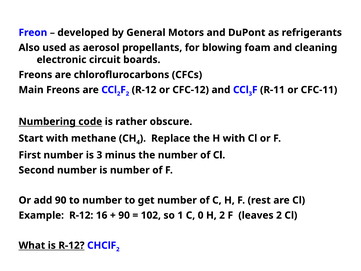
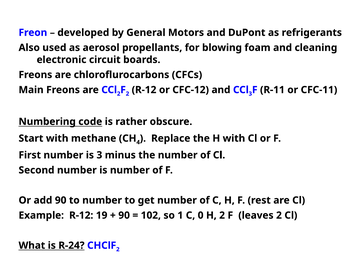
16: 16 -> 19 (102, 215)
is R-12: R-12 -> R-24 (71, 245)
